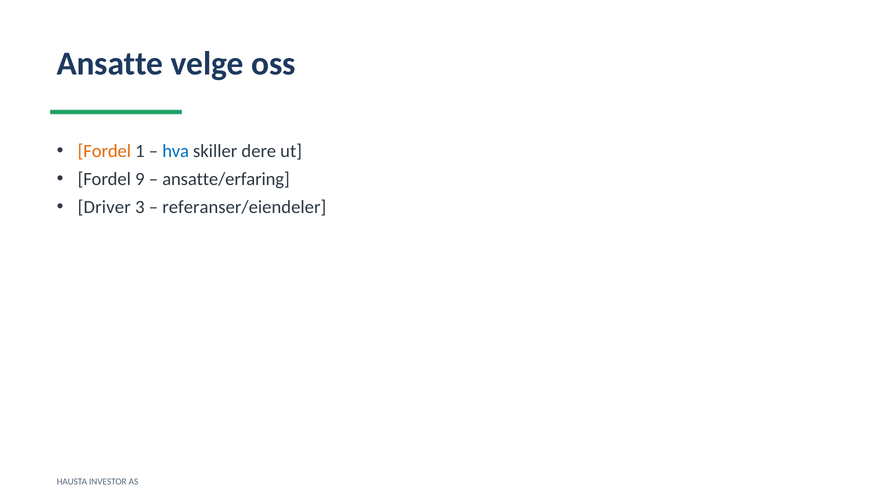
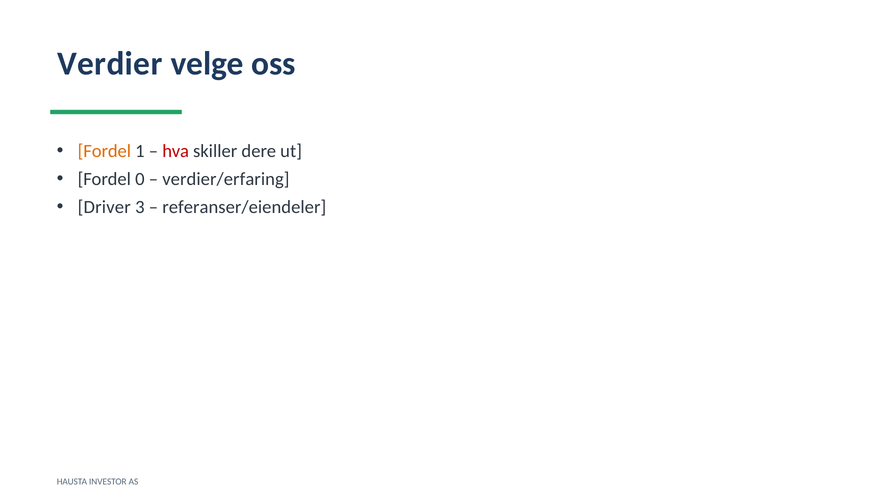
Ansatte: Ansatte -> Verdier (110, 64)
hva colour: blue -> red (176, 151)
9: 9 -> 0 (140, 179)
ansatte/erfaring: ansatte/erfaring -> verdier/erfaring (226, 179)
